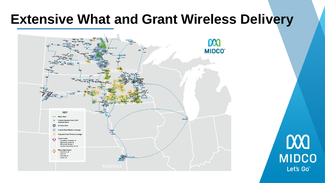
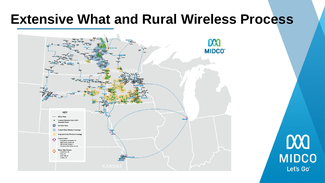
Grant: Grant -> Rural (160, 20)
Delivery: Delivery -> Process (267, 20)
